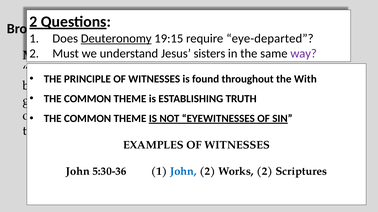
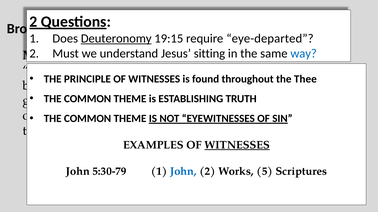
sisters: sisters -> sitting (209, 54)
way colour: purple -> blue (304, 54)
With: With -> Thee (305, 79)
WITNESSES underline: none -> present (237, 145)
5:30-36: 5:30-36 -> 5:30-79 (109, 172)
Works 2: 2 -> 5 (265, 172)
